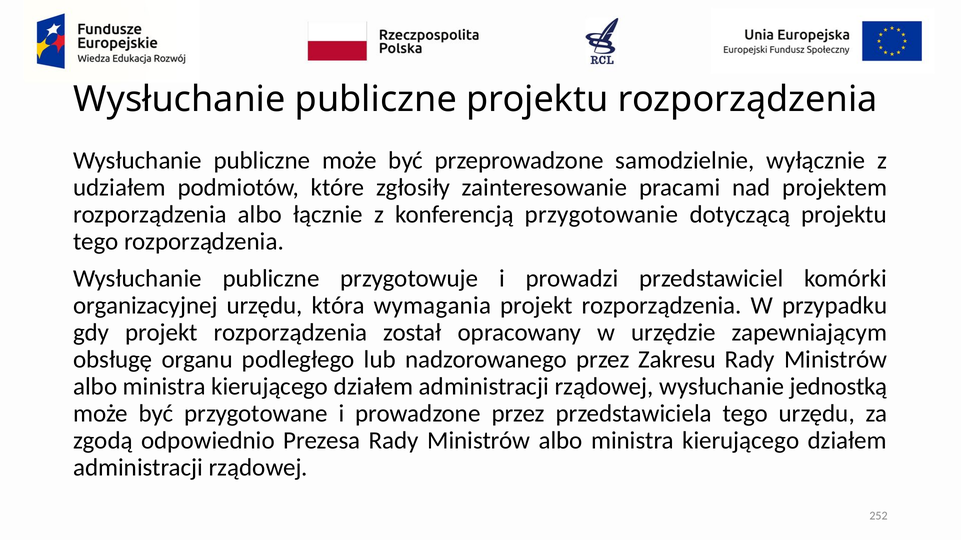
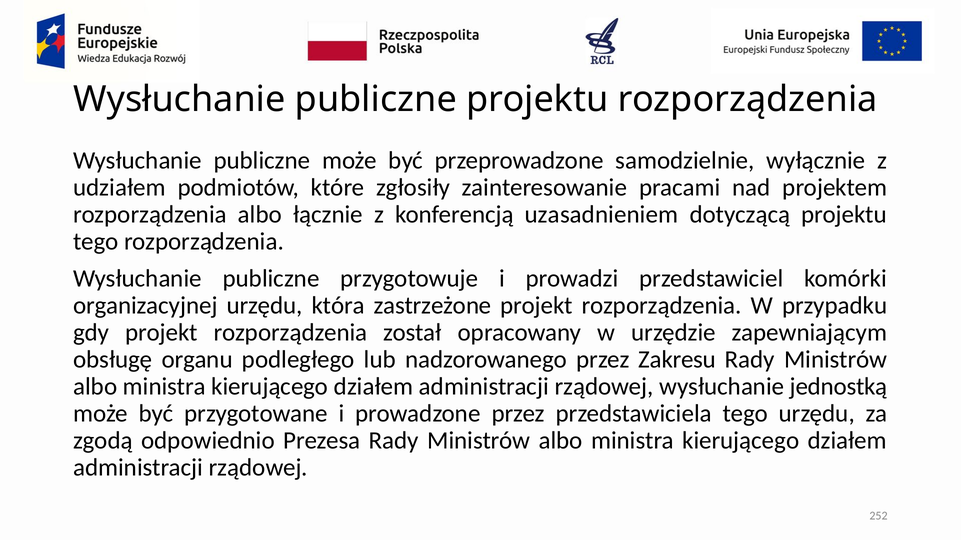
przygotowanie: przygotowanie -> uzasadnieniem (602, 215)
wymagania: wymagania -> zastrzeżone (432, 306)
